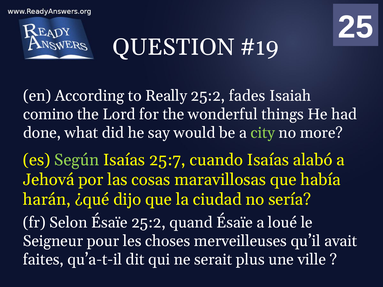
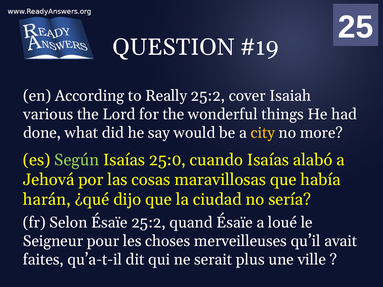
fades: fades -> cover (247, 96)
comino: comino -> various (48, 114)
city colour: light green -> yellow (263, 133)
25:7: 25:7 -> 25:0 (167, 160)
